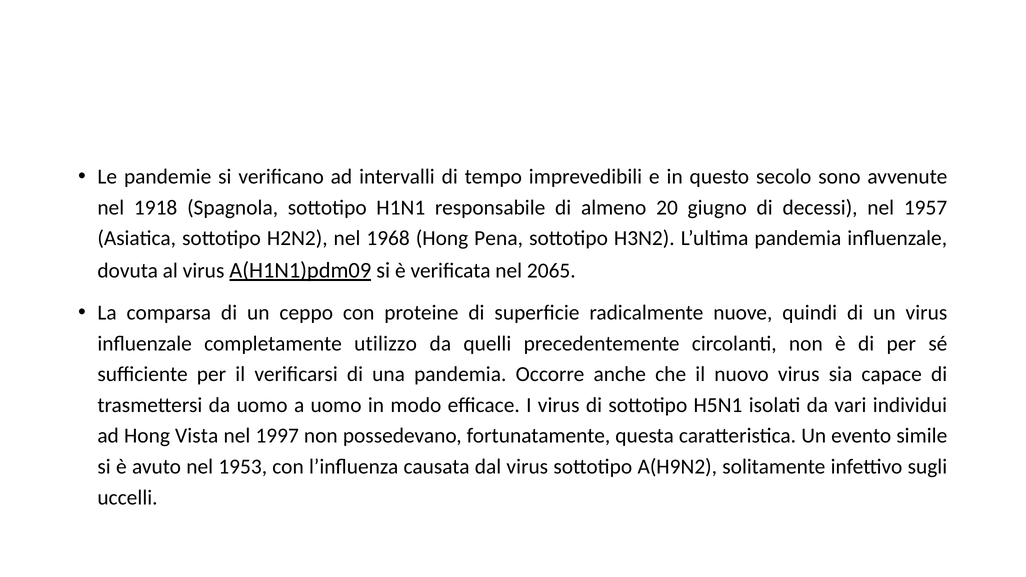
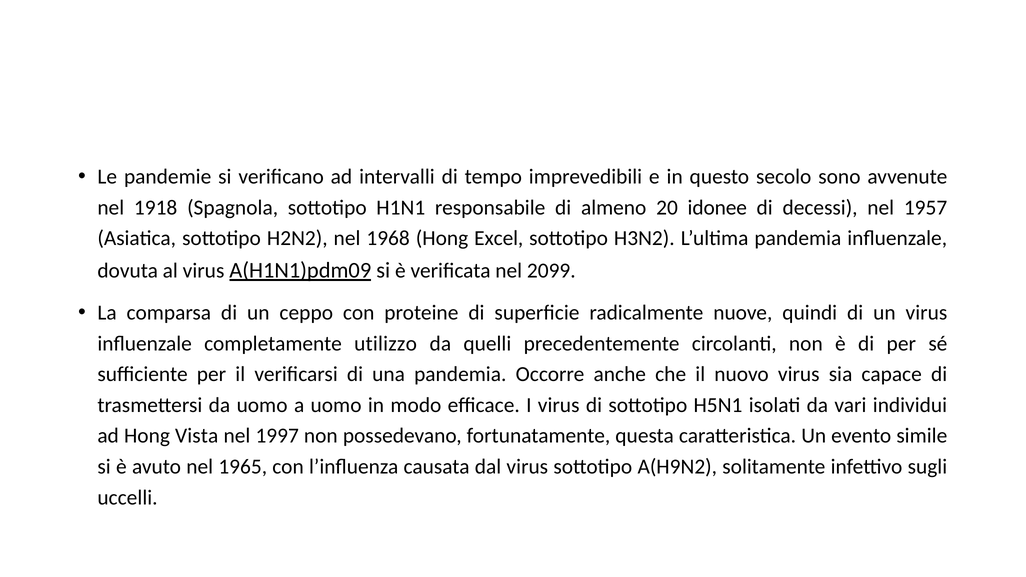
giugno: giugno -> idonee (717, 208)
Pena: Pena -> Excel (499, 238)
2065: 2065 -> 2099 (551, 271)
1953: 1953 -> 1965 (243, 467)
